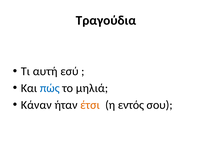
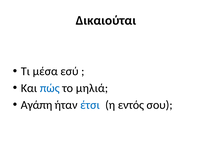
Τραγούδια: Τραγούδια -> Δικαιούται (106, 20)
αυτή: αυτή -> μέσα (45, 71)
Κάναν: Κάναν -> Αγάπη (37, 104)
έτσι colour: orange -> blue (90, 104)
